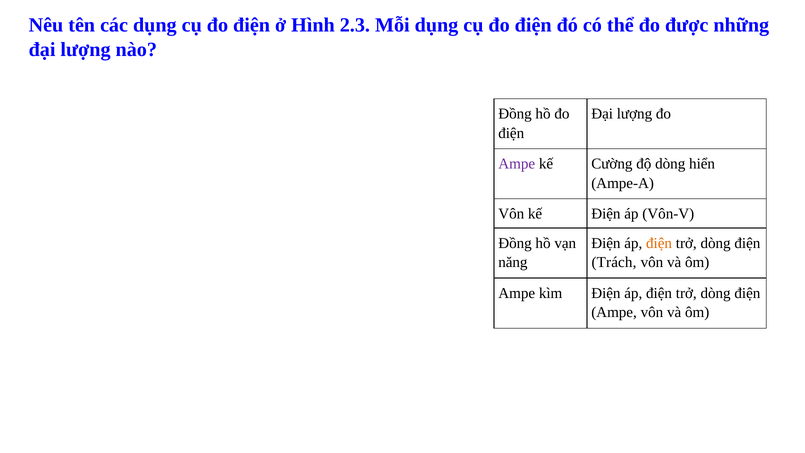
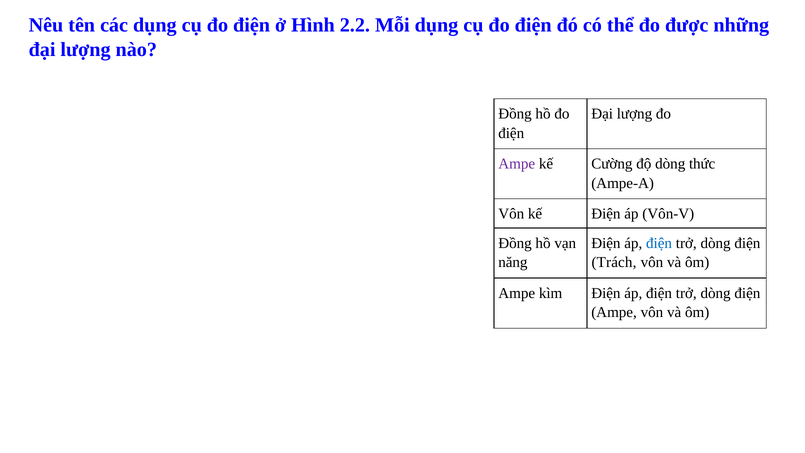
2.3: 2.3 -> 2.2 (355, 25)
hiển: hiển -> thức (702, 164)
điện colour: orange -> blue (659, 243)
